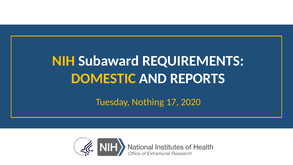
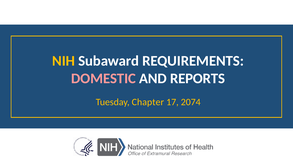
DOMESTIC colour: yellow -> pink (103, 78)
Nothing: Nothing -> Chapter (148, 102)
2020: 2020 -> 2074 (191, 102)
